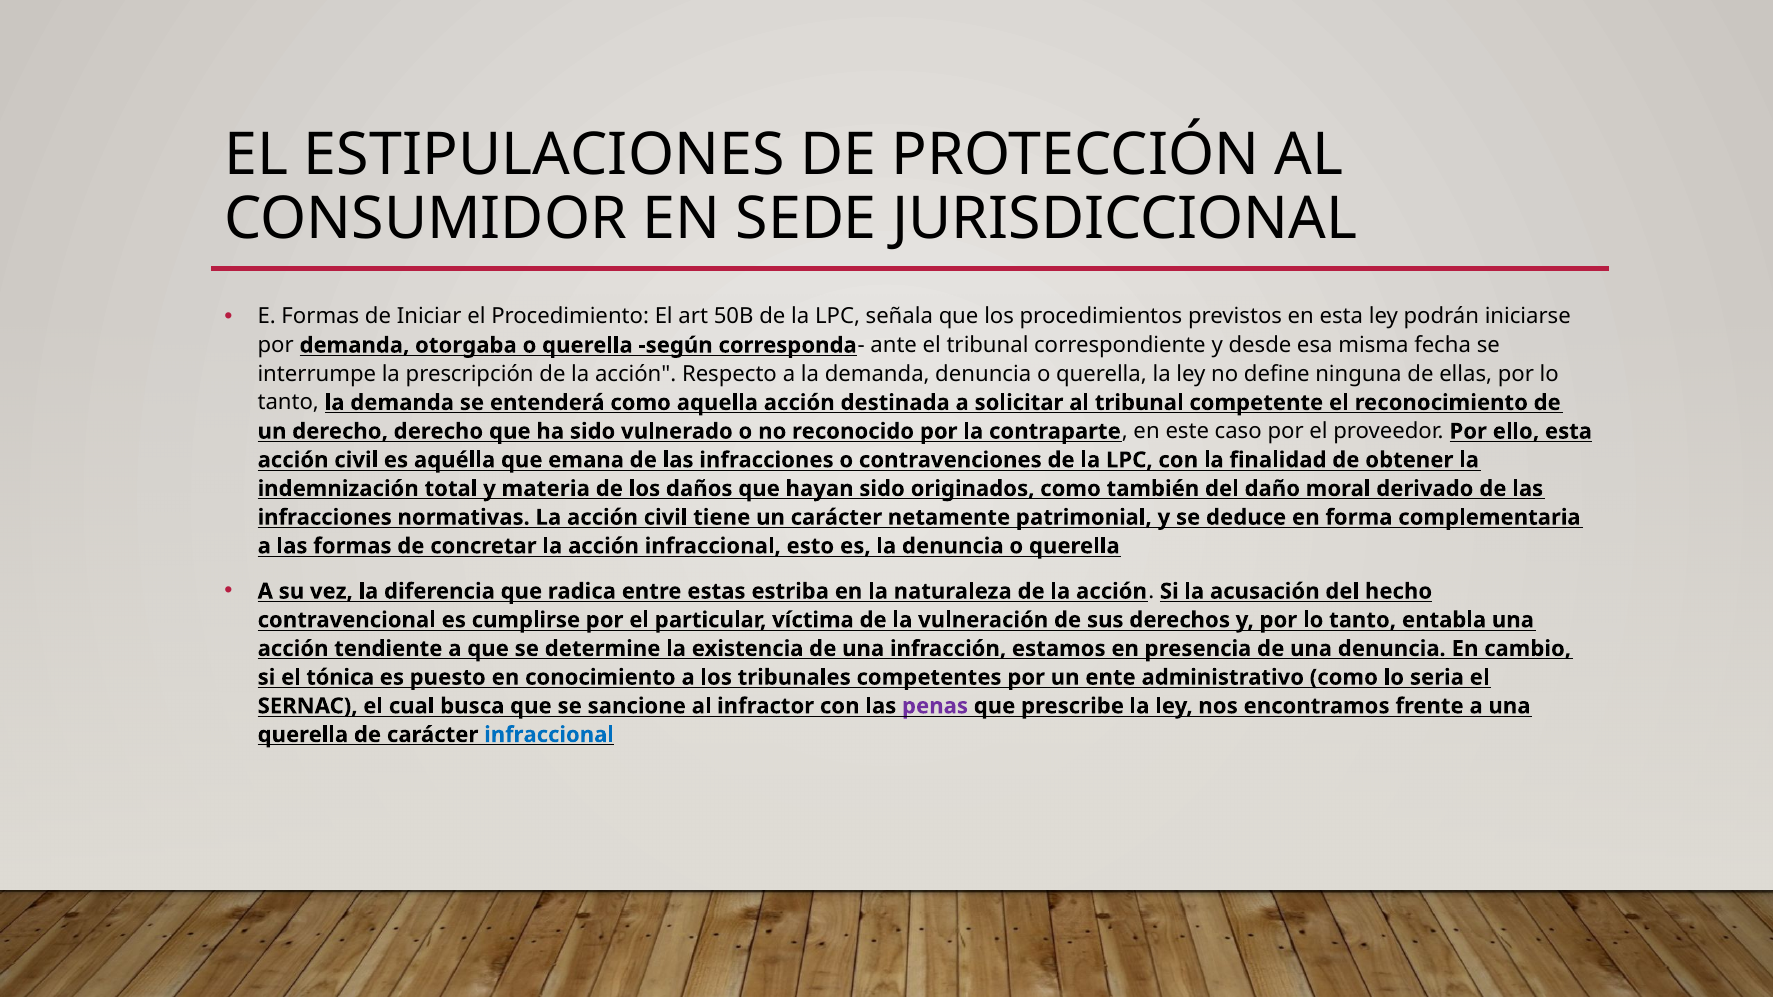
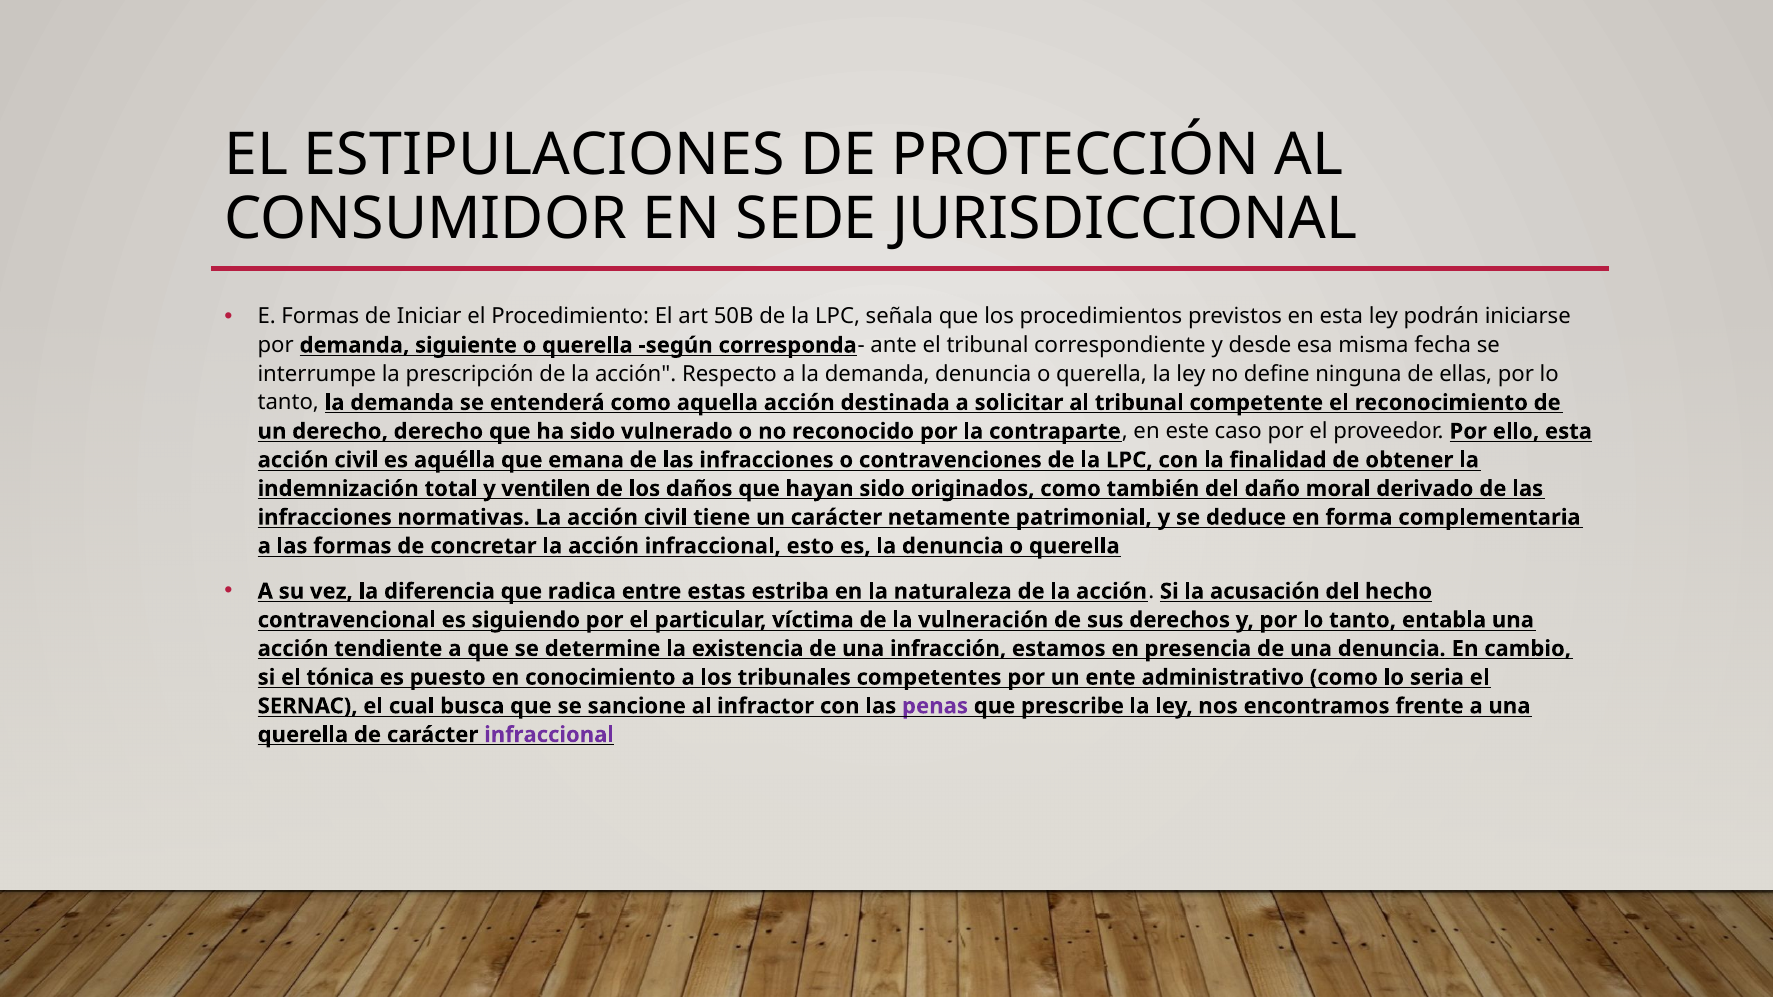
otorgaba: otorgaba -> siguiente (466, 345)
materia: materia -> ventilen (546, 489)
cumplirse: cumplirse -> siguiendo (526, 620)
infraccional colour: blue -> purple (549, 735)
